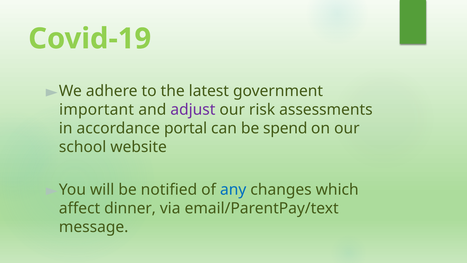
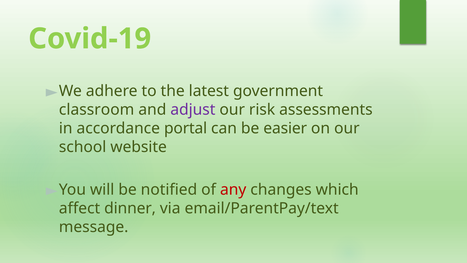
important: important -> classroom (97, 110)
spend: spend -> easier (285, 128)
any colour: blue -> red (233, 189)
